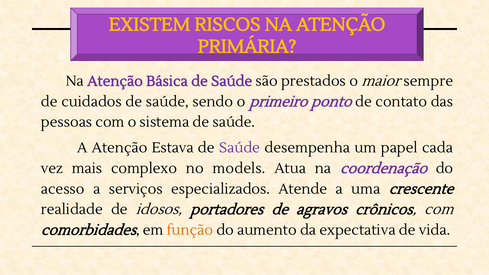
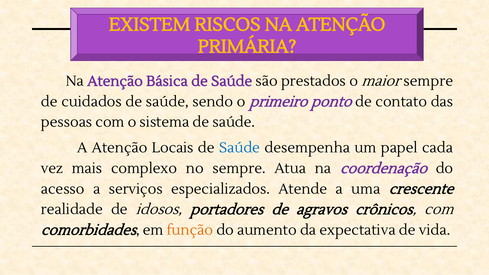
Estava: Estava -> Locais (173, 148)
Saúde colour: purple -> blue (240, 148)
no models: models -> sempre (239, 168)
